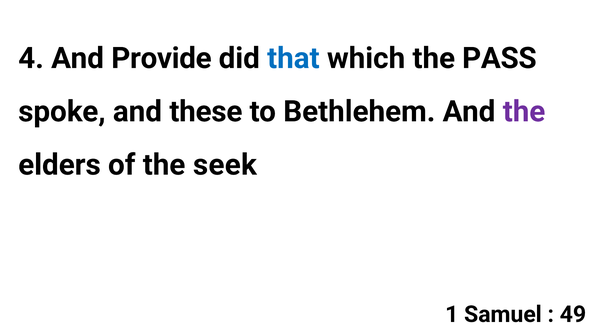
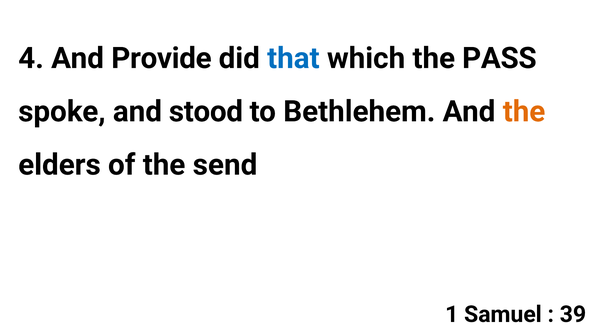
these: these -> stood (206, 112)
the colour: purple -> orange (524, 112)
seek: seek -> send (225, 165)
49: 49 -> 39 (573, 314)
